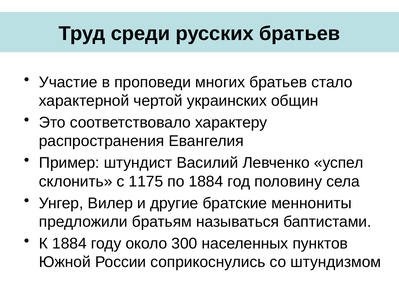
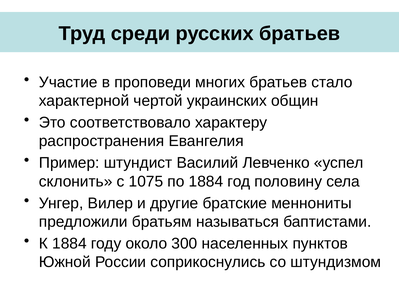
1175: 1175 -> 1075 (146, 182)
